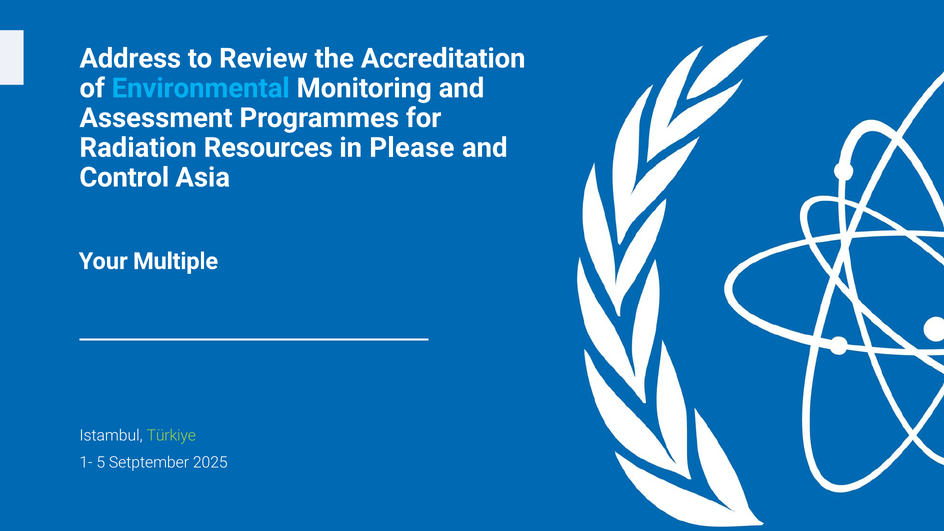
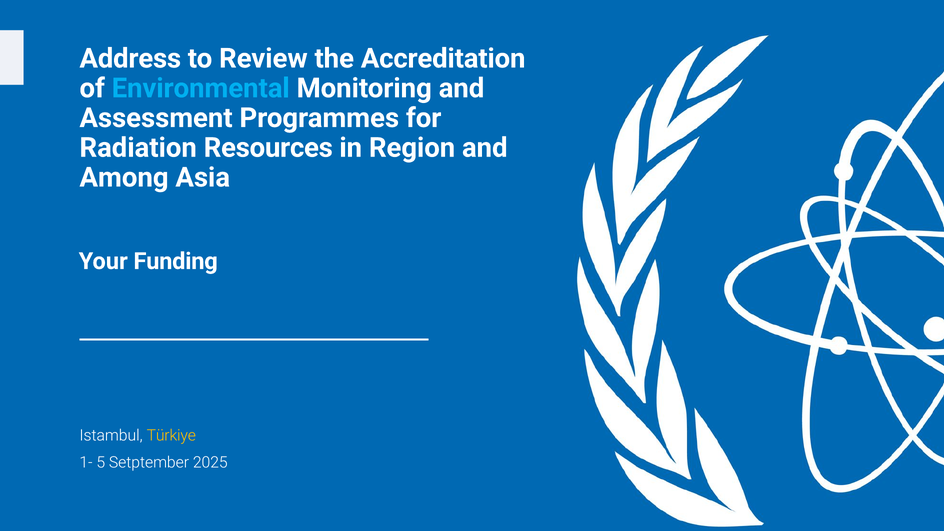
Please: Please -> Region (412, 148)
Control: Control -> Among (124, 177)
Multiple: Multiple -> Funding (176, 261)
Türkiye colour: light green -> yellow (171, 436)
